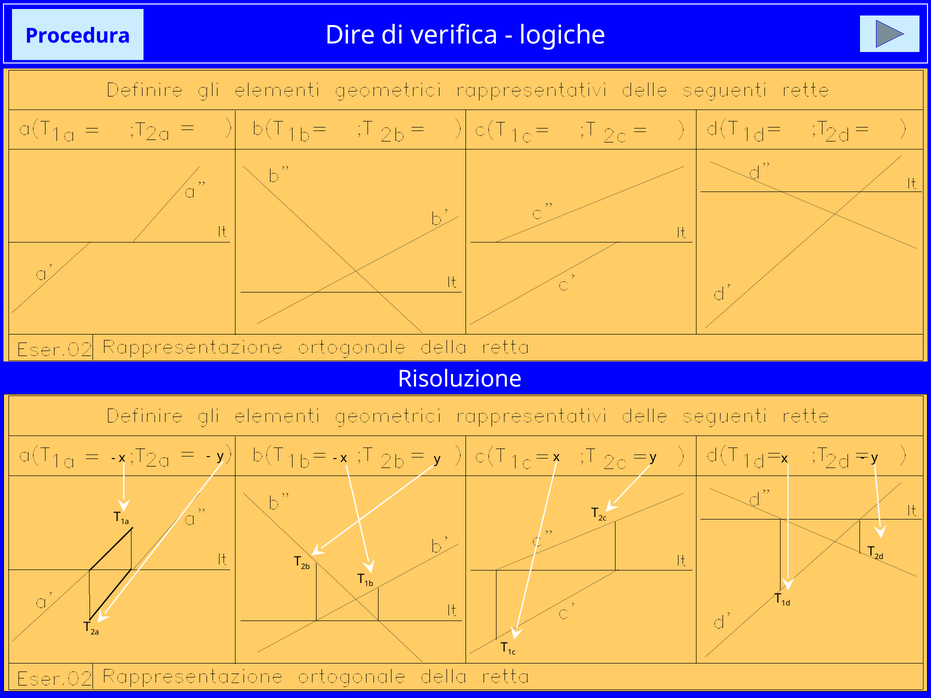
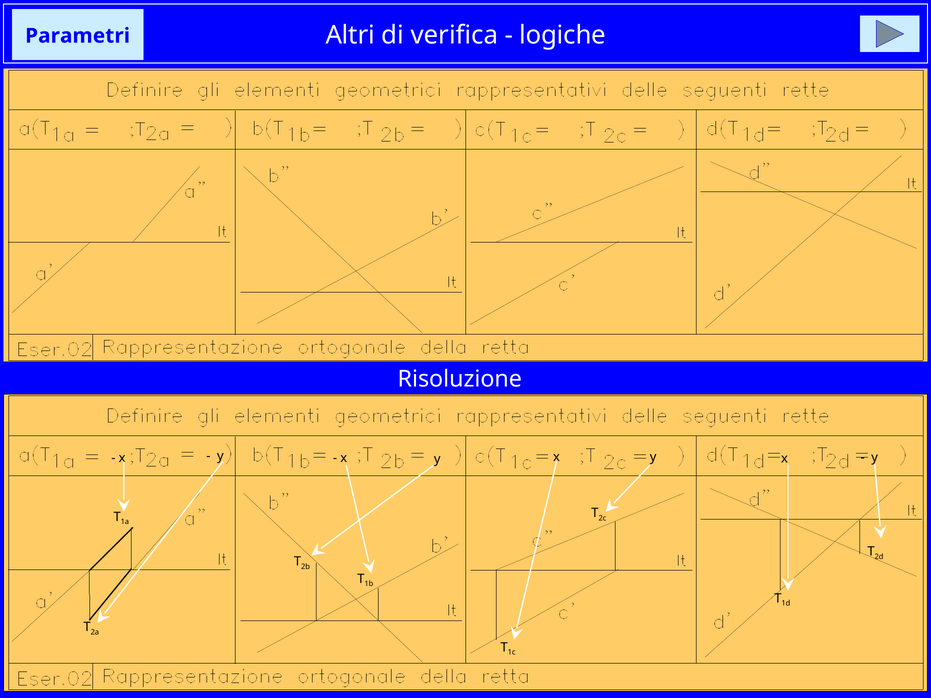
Dire: Dire -> Altri (350, 35)
Procedura: Procedura -> Parametri (78, 36)
